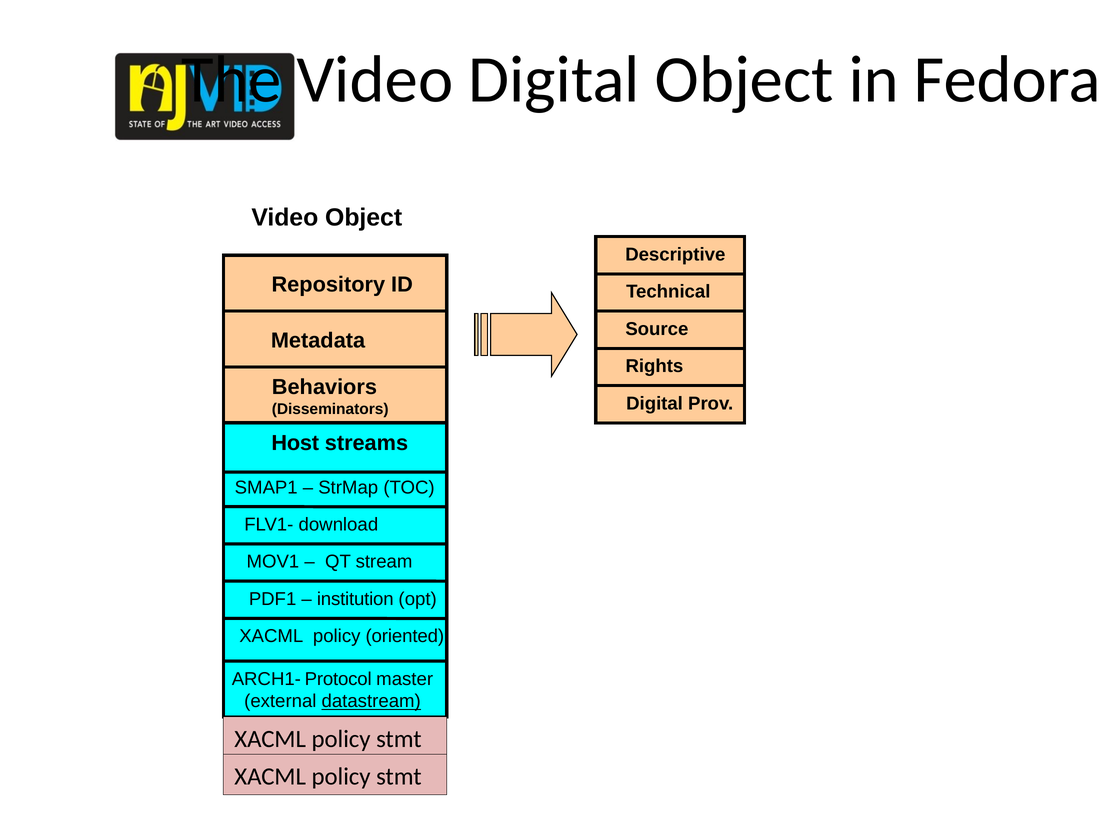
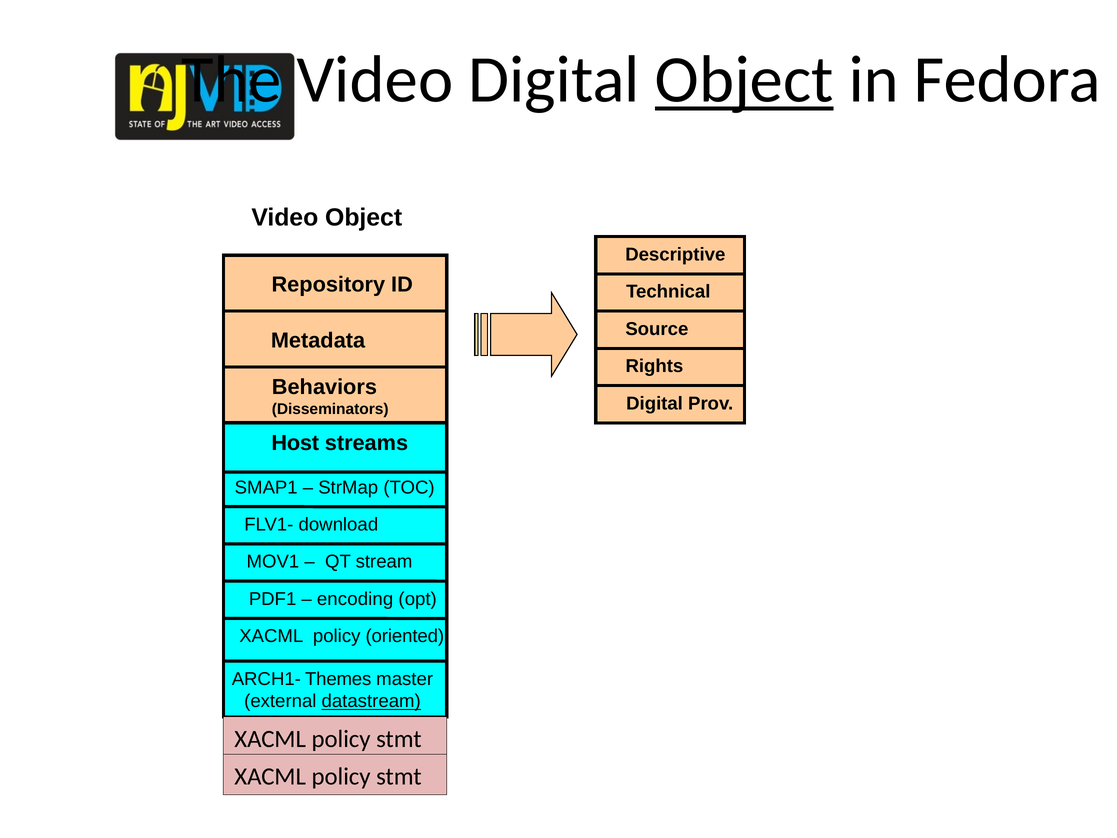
Object underline: none -> present (744, 80)
institution: institution -> encoding (355, 599)
Protocol: Protocol -> Themes (338, 679)
